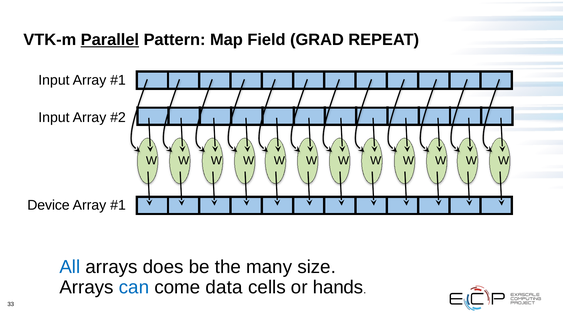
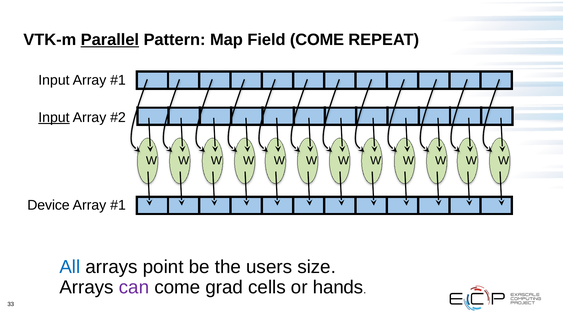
Field GRAD: GRAD -> COME (317, 40)
Input underline: none -> present (54, 117)
does: does -> point (163, 267)
many: many -> users (269, 267)
can colour: blue -> purple (134, 287)
data: data -> grad (224, 287)
